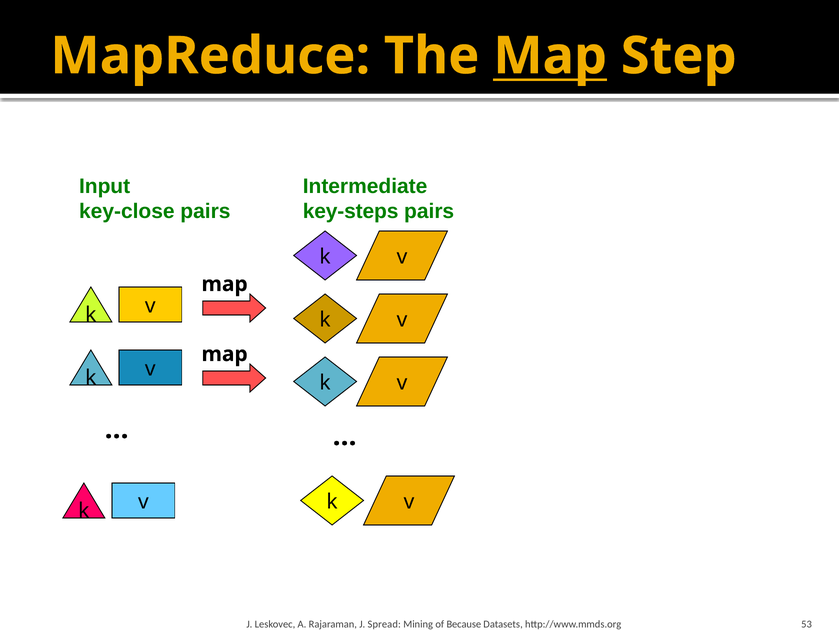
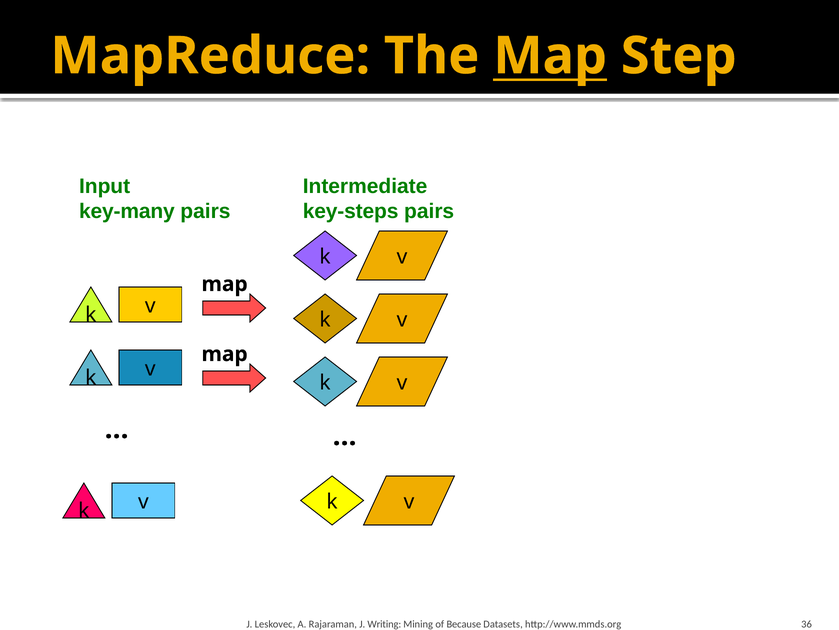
key-close: key-close -> key-many (127, 211)
Spread: Spread -> Writing (384, 624)
53: 53 -> 36 (807, 624)
